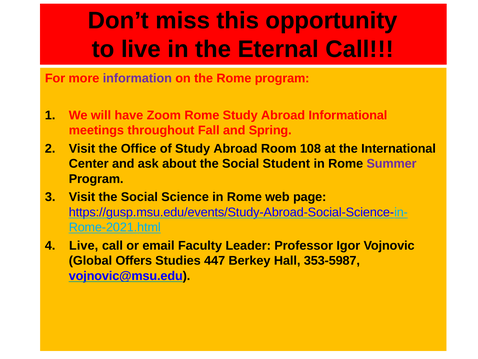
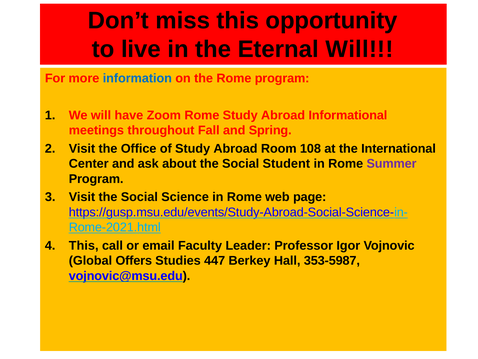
Eternal Call: Call -> Will (360, 49)
information colour: purple -> blue (137, 78)
Live: Live -> This (84, 245)
